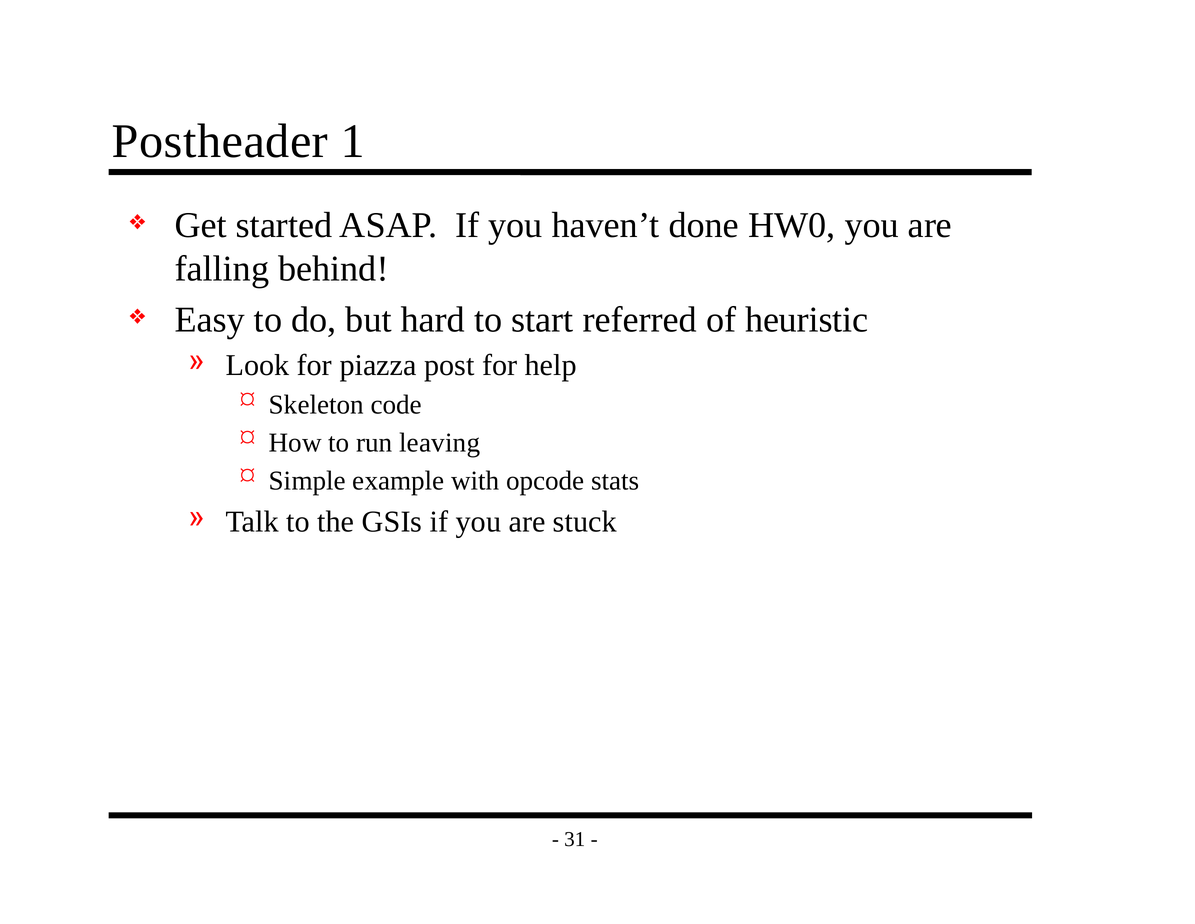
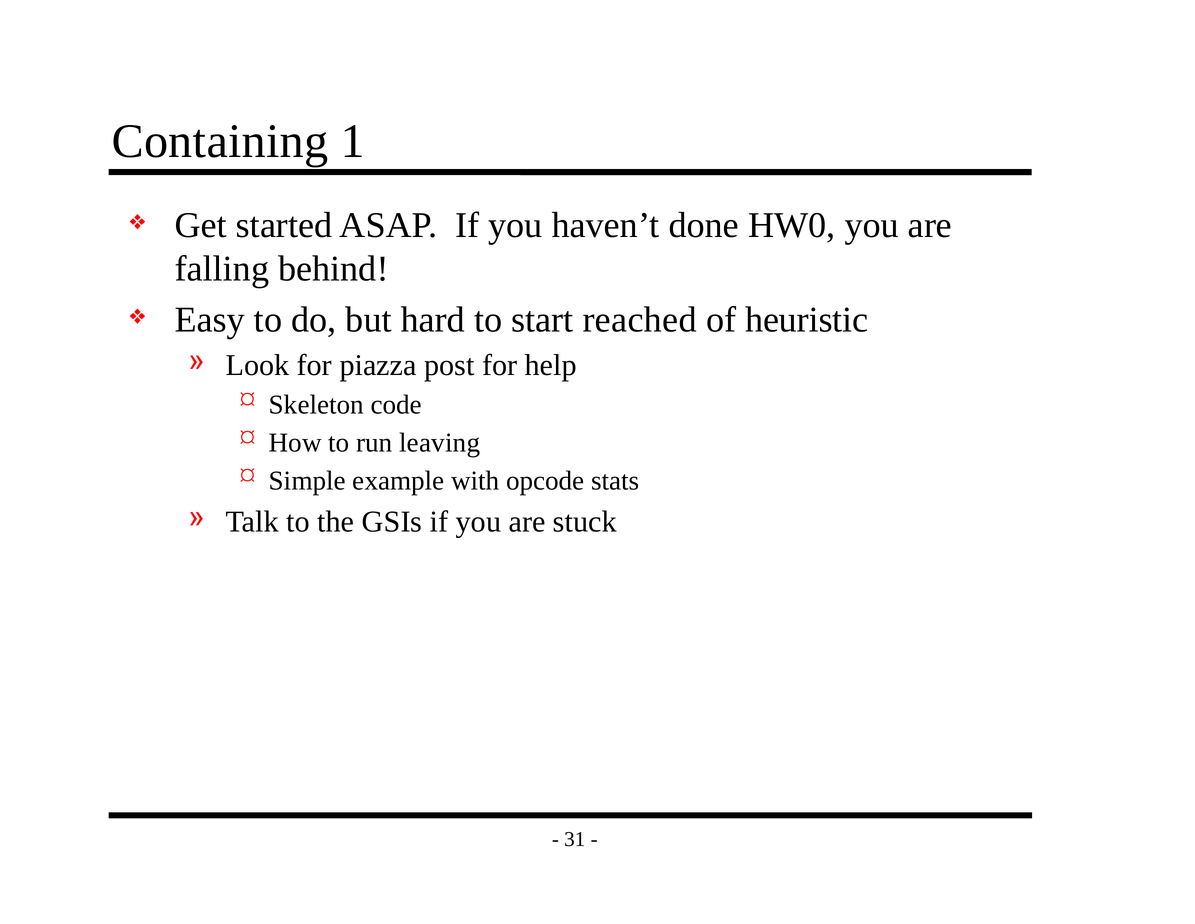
Postheader: Postheader -> Containing (220, 141)
referred: referred -> reached (640, 319)
